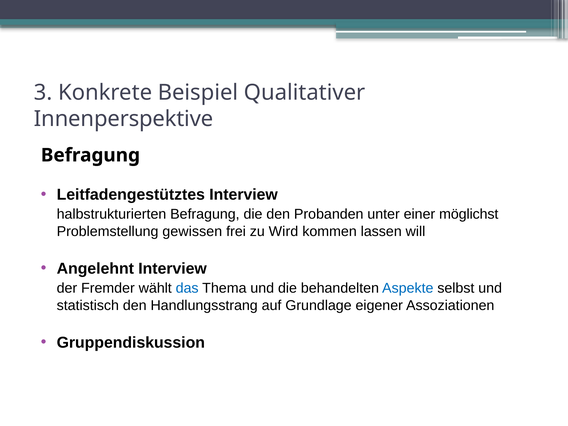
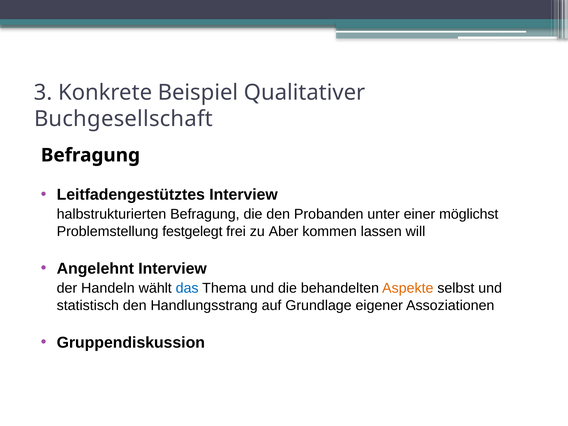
Innenperspektive: Innenperspektive -> Buchgesellschaft (123, 119)
gewissen: gewissen -> festgelegt (192, 232)
Wird: Wird -> Aber (284, 232)
Fremder: Fremder -> Handeln (108, 288)
Aspekte colour: blue -> orange (408, 288)
